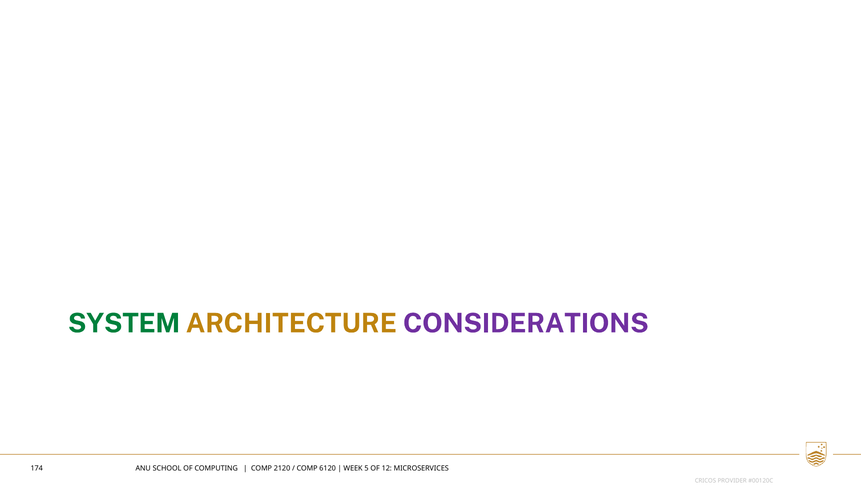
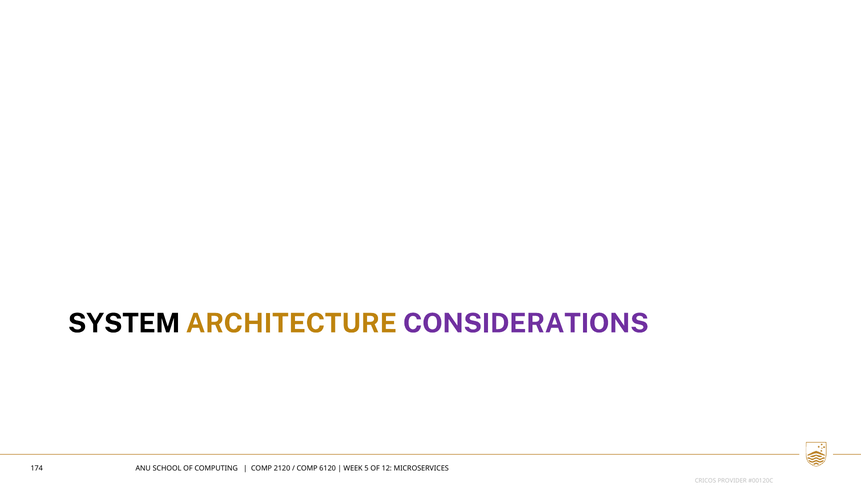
SYSTEM colour: green -> black (124, 323)
